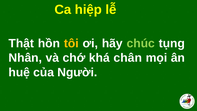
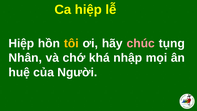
Thật: Thật -> Hiệp (21, 43)
chúc colour: light green -> pink (141, 43)
chân: chân -> nhập (128, 58)
